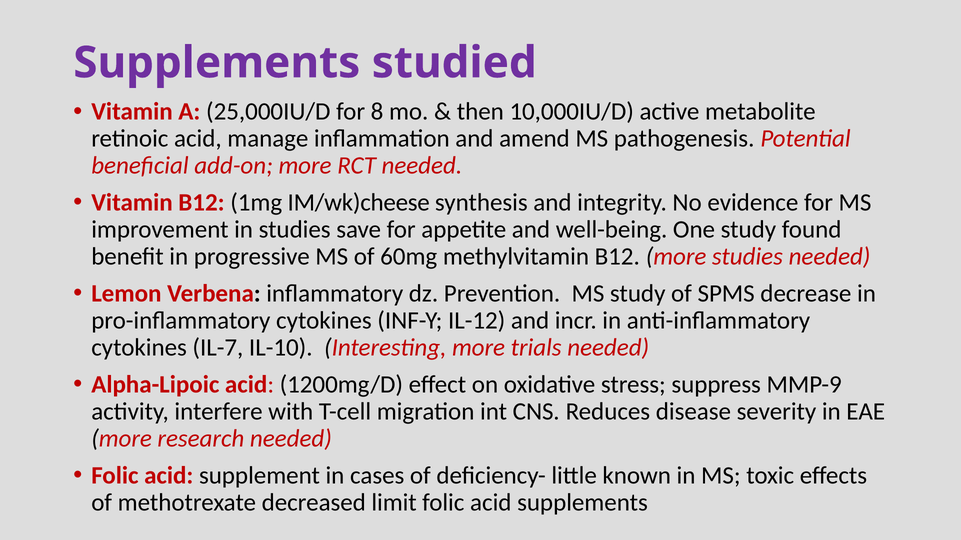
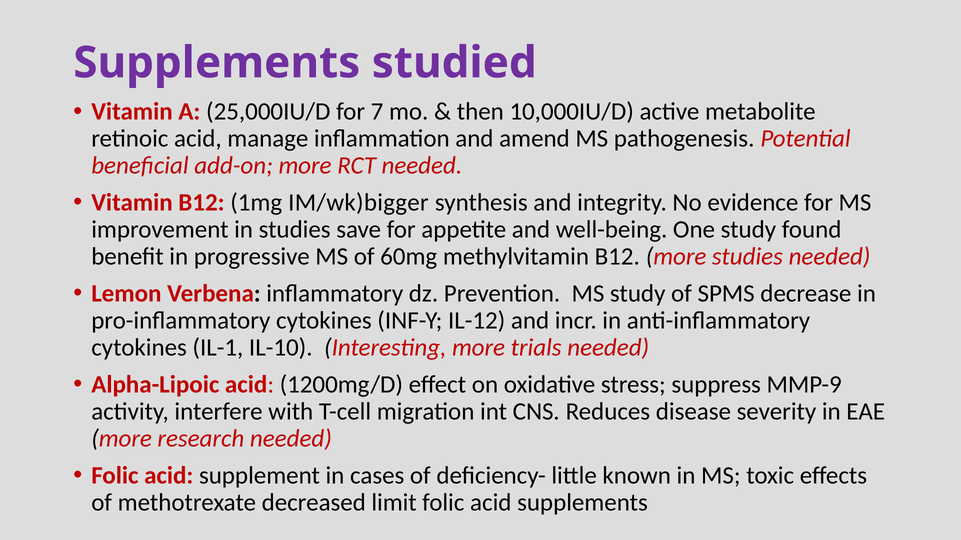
8: 8 -> 7 (377, 112)
IM/wk)cheese: IM/wk)cheese -> IM/wk)bigger (358, 203)
IL-7: IL-7 -> IL-1 (218, 348)
